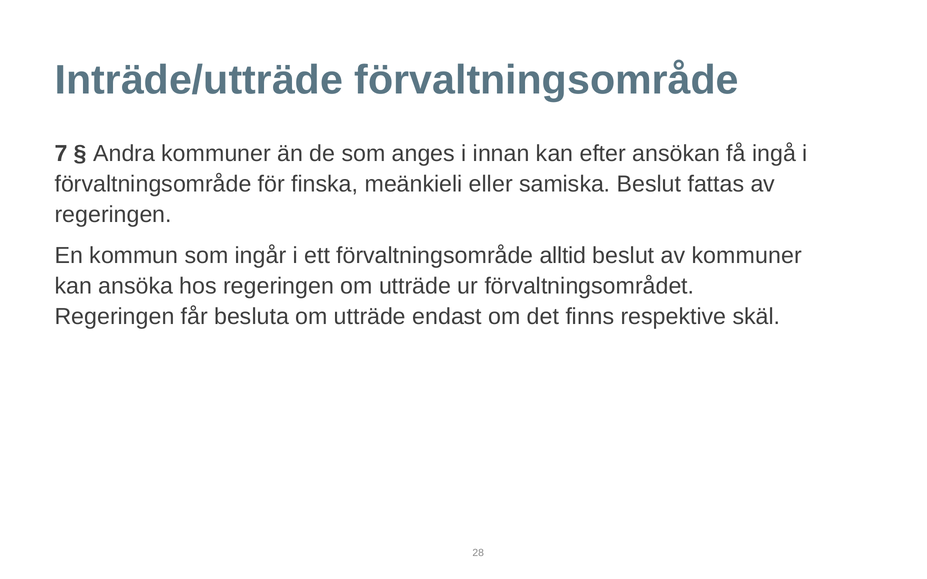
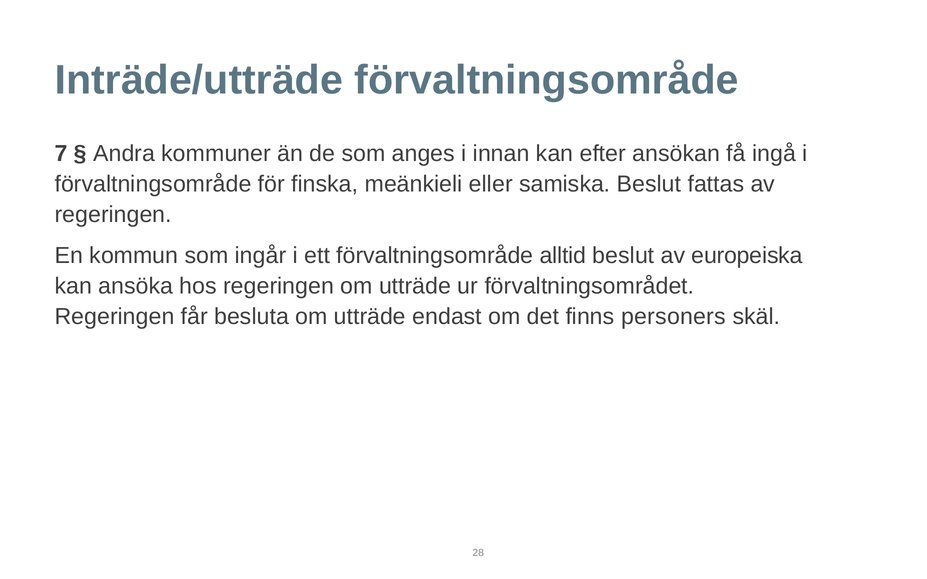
av kommuner: kommuner -> europeiska (747, 256)
respektive: respektive -> personers (673, 317)
